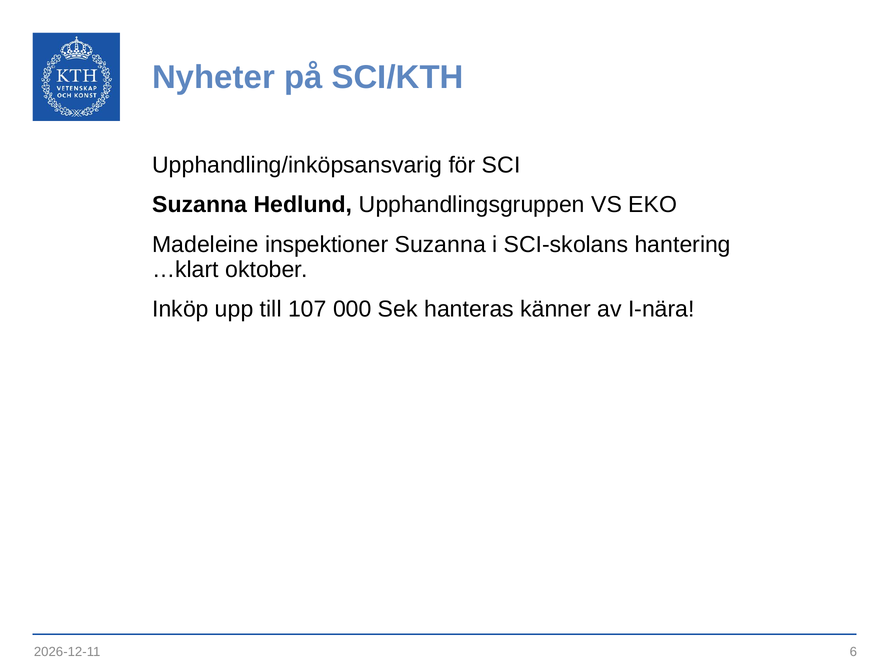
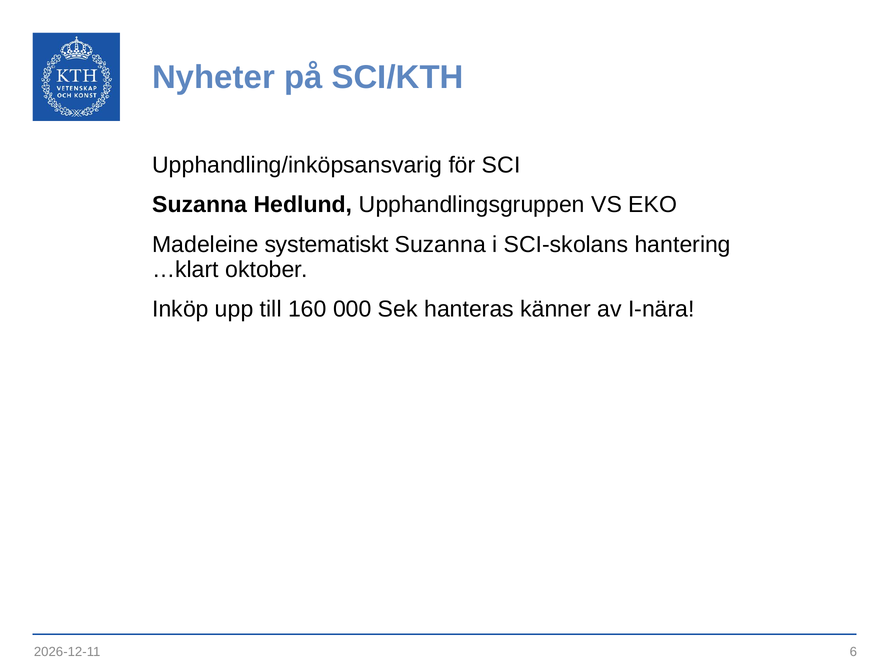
inspektioner: inspektioner -> systematiskt (327, 245)
107: 107 -> 160 (307, 309)
